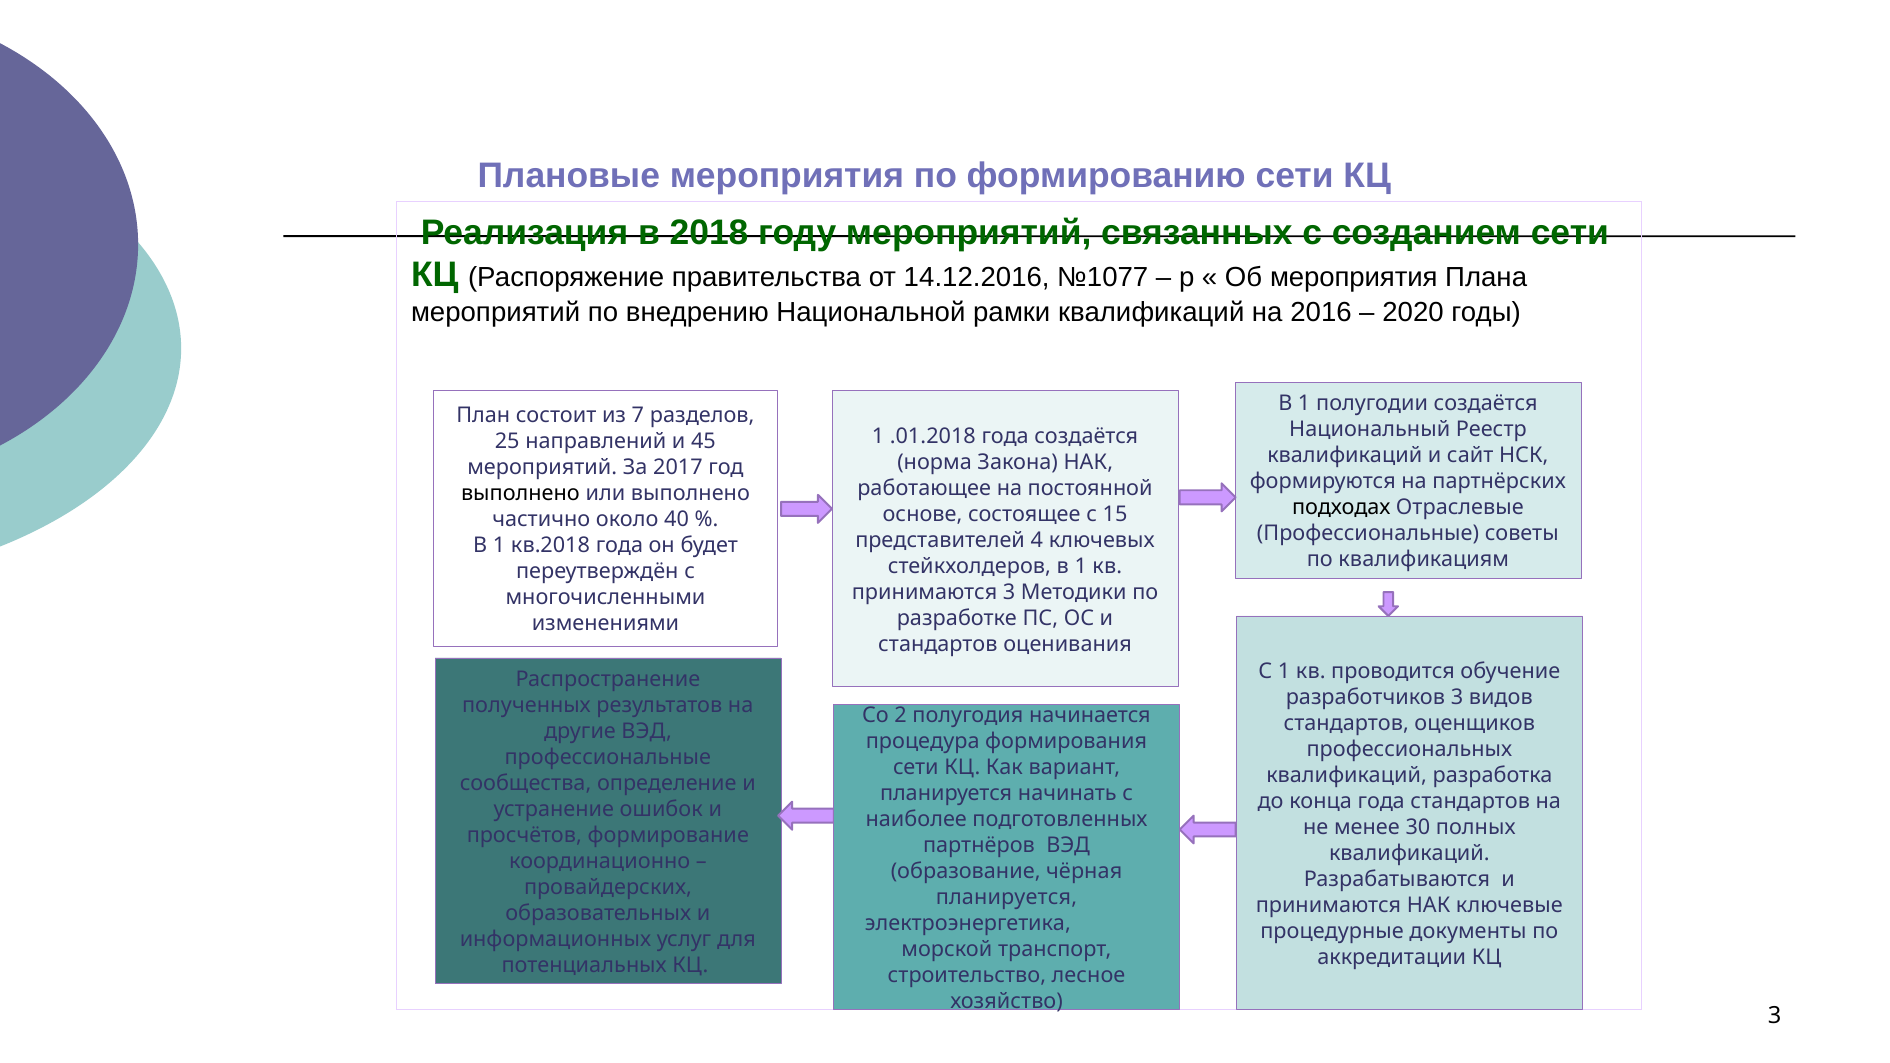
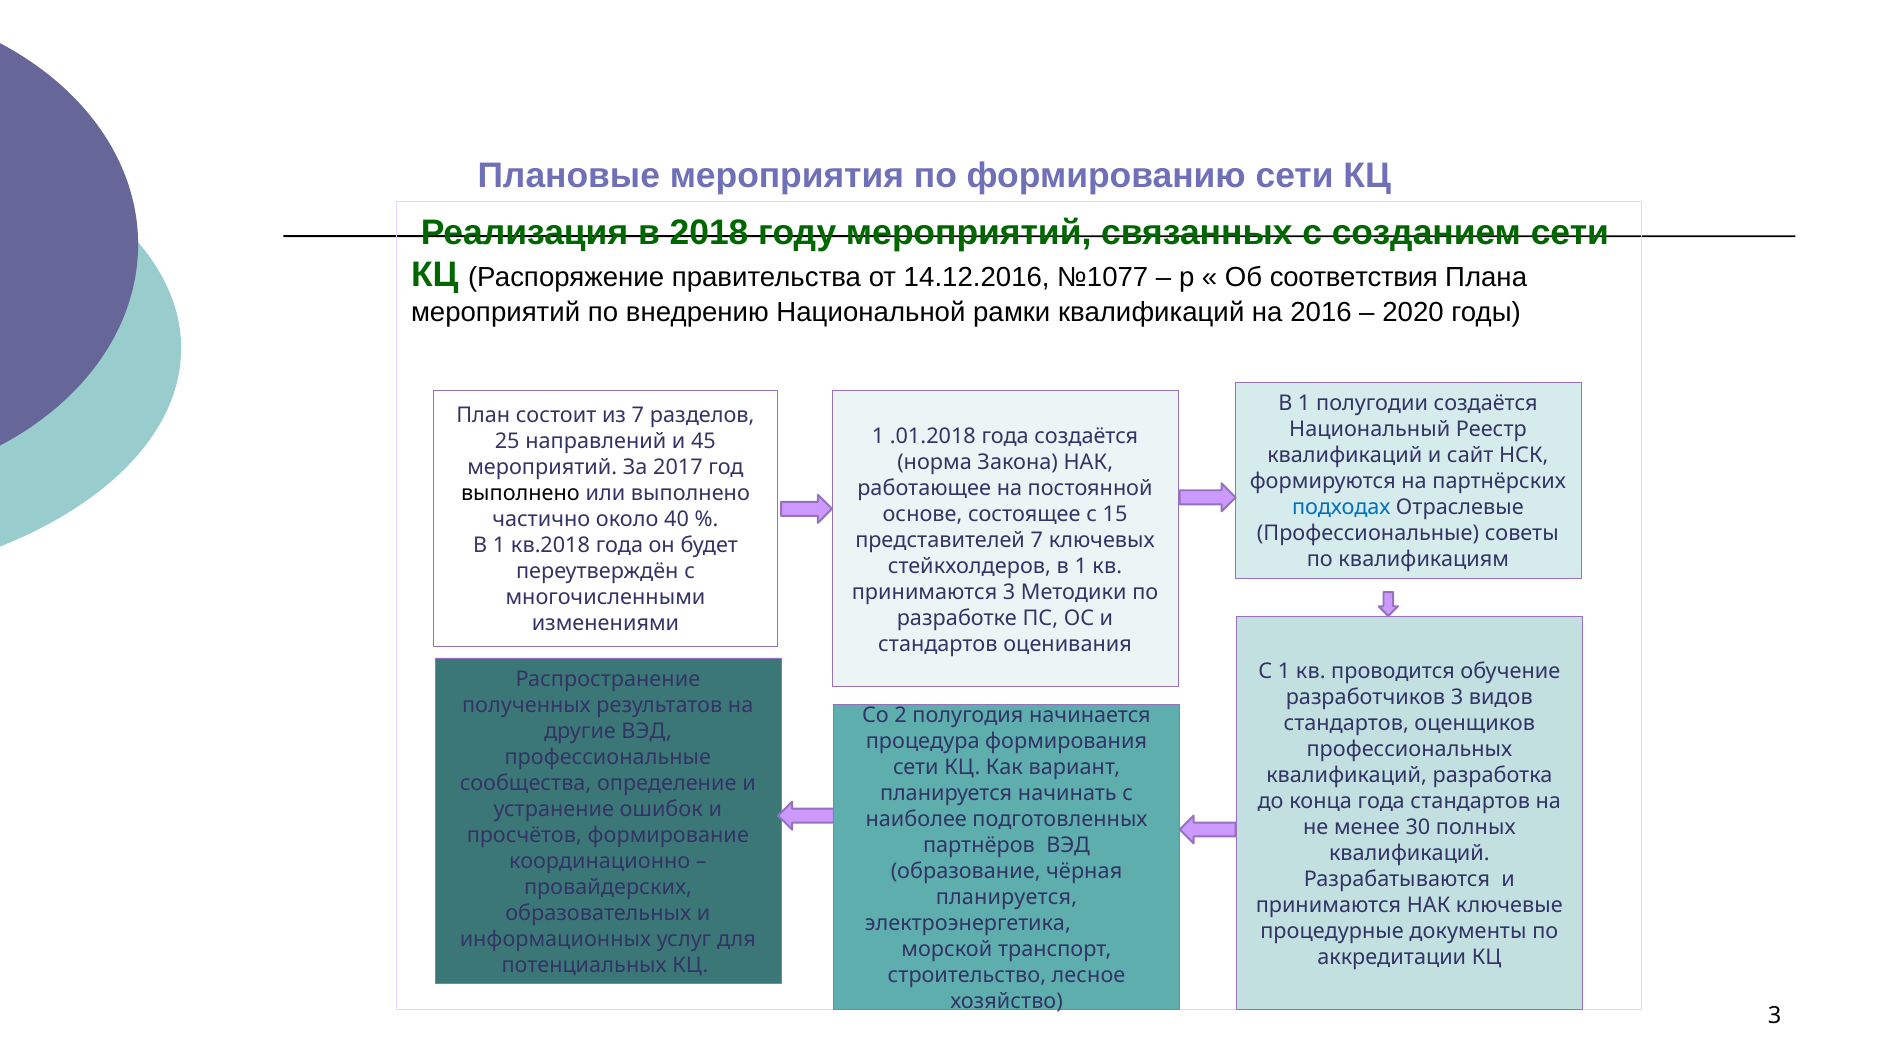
Об мероприятия: мероприятия -> соответствия (1354, 278)
подходах colour: black -> blue (1341, 508)
представителей 4: 4 -> 7 (1037, 540)
